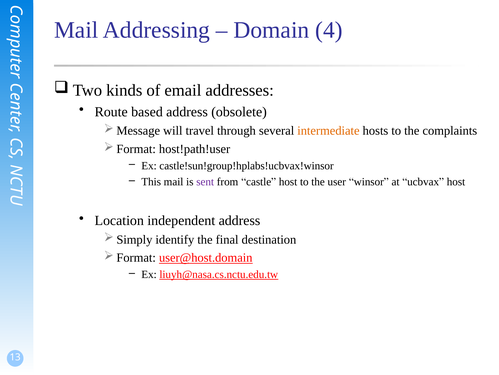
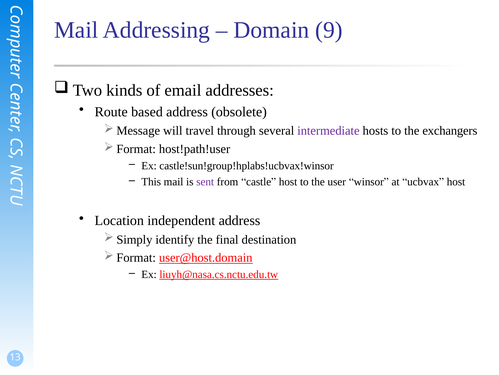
4: 4 -> 9 (329, 30)
intermediate colour: orange -> purple (328, 131)
complaints: complaints -> exchangers (450, 131)
